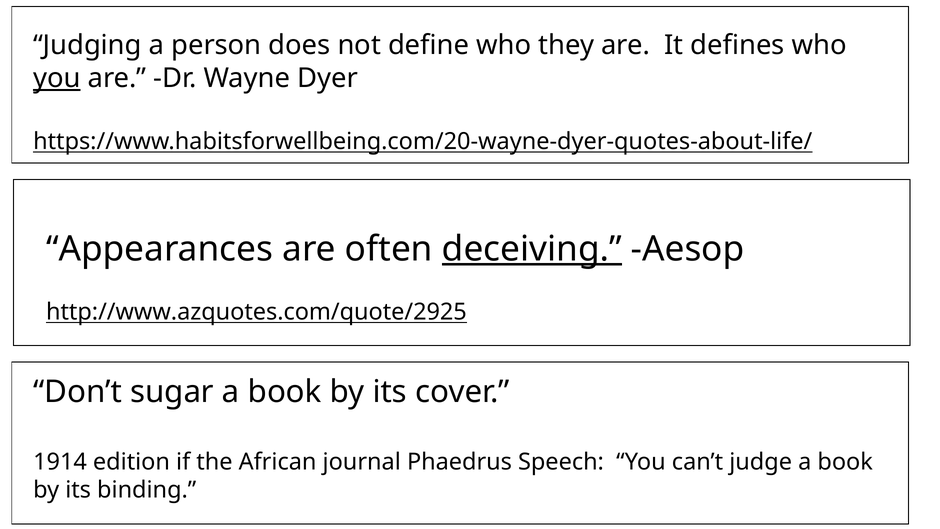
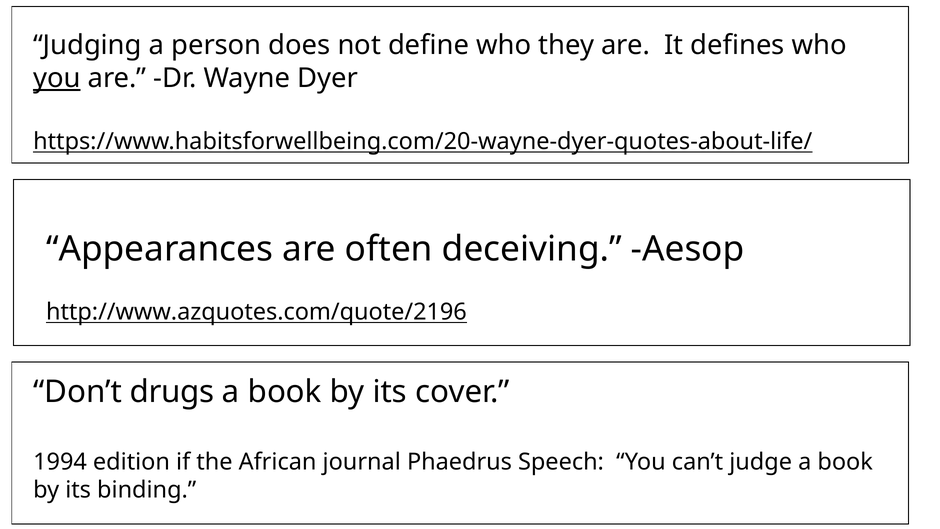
deceiving underline: present -> none (532, 249)
http://www.azquotes.com/quote/2925: http://www.azquotes.com/quote/2925 -> http://www.azquotes.com/quote/2196 (256, 312)
sugar: sugar -> drugs (172, 392)
1914: 1914 -> 1994 (60, 462)
